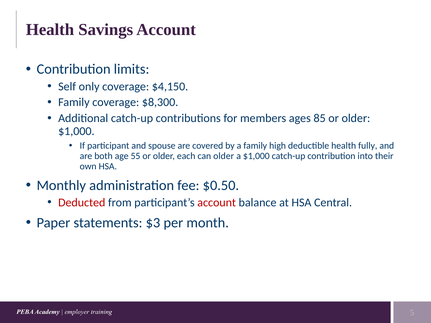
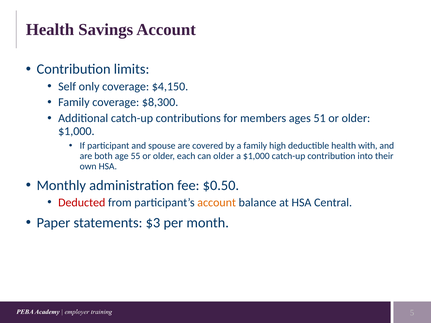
85: 85 -> 51 (320, 118)
fully: fully -> with (368, 146)
account colour: red -> orange (217, 203)
